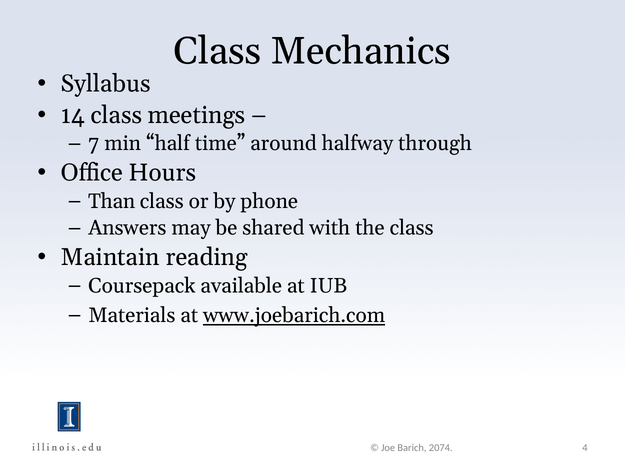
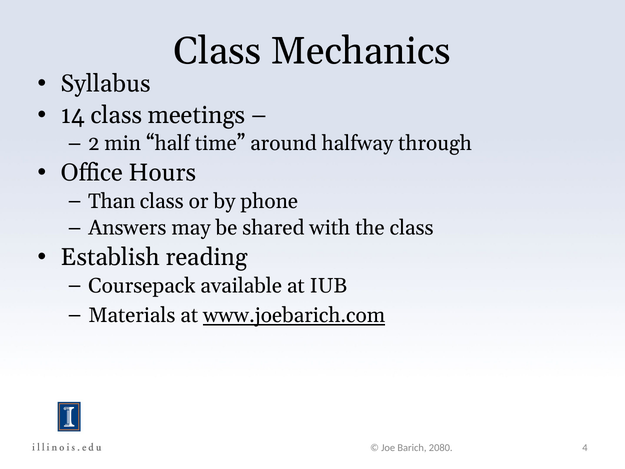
7: 7 -> 2 (94, 144)
Maintain: Maintain -> Establish (110, 257)
2074: 2074 -> 2080 (441, 448)
